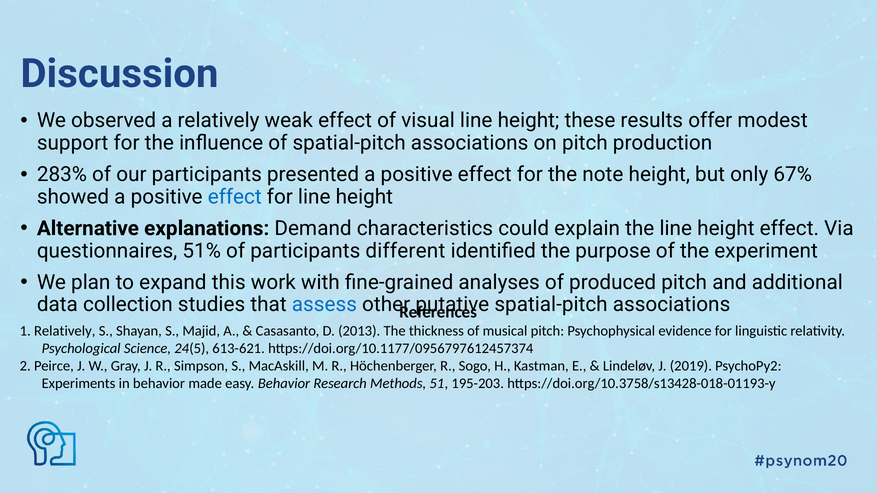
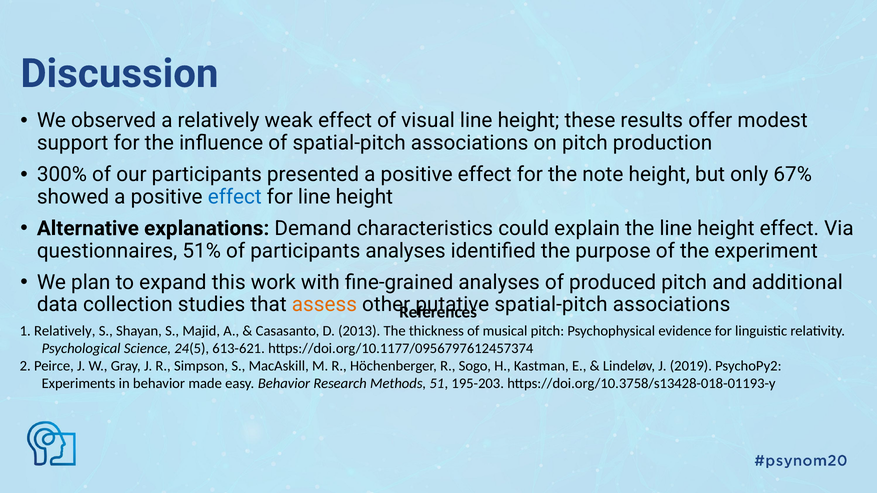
283%: 283% -> 300% (62, 175)
participants different: different -> analyses (406, 251)
assess colour: blue -> orange (324, 305)
